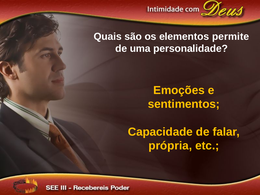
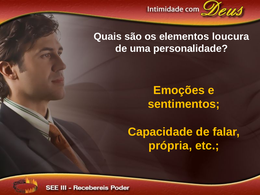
permite: permite -> loucura (231, 36)
